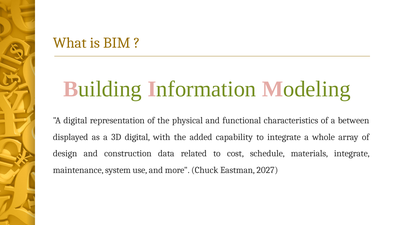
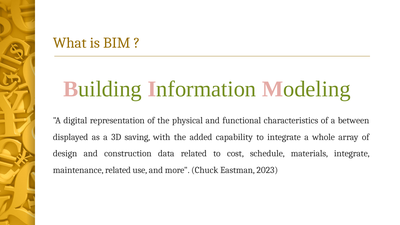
3D digital: digital -> saving (137, 137)
maintenance system: system -> related (118, 170)
2027: 2027 -> 2023 (267, 170)
